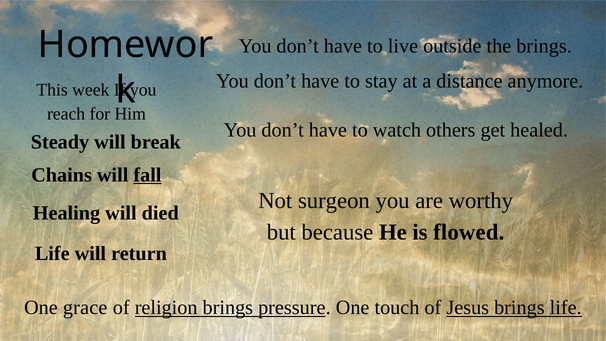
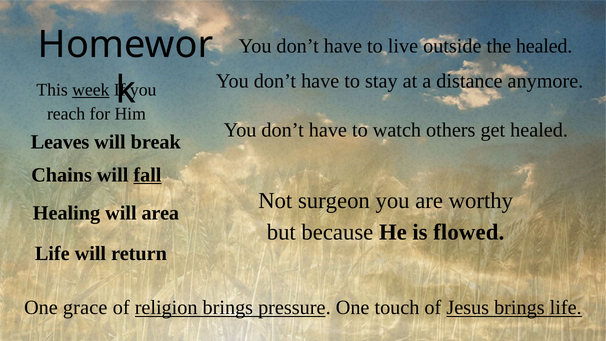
the brings: brings -> healed (544, 46)
week underline: none -> present (91, 90)
Steady: Steady -> Leaves (60, 142)
died: died -> area (160, 213)
